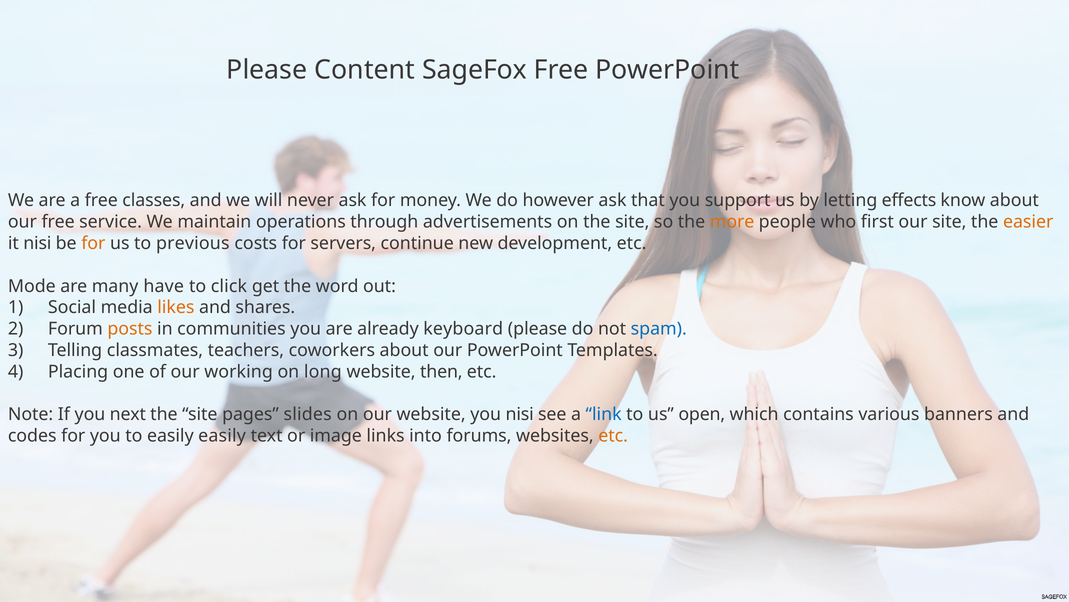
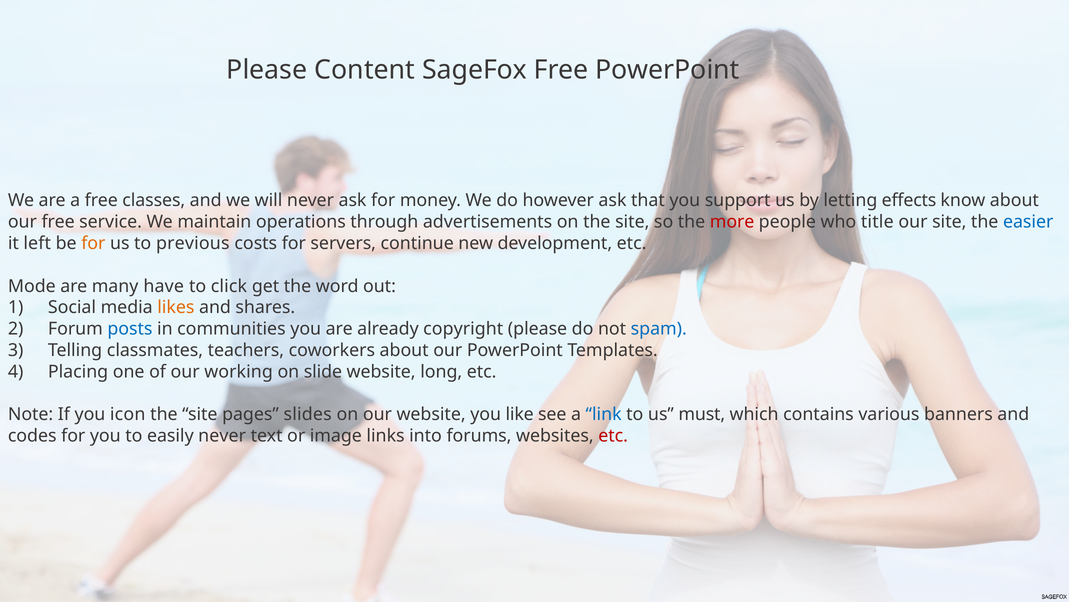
more colour: orange -> red (732, 222)
first: first -> title (877, 222)
easier colour: orange -> blue (1028, 222)
it nisi: nisi -> left (37, 243)
posts colour: orange -> blue (130, 329)
keyboard: keyboard -> copyright (463, 329)
long: long -> slide (323, 371)
then: then -> long (441, 371)
next: next -> icon (128, 414)
you nisi: nisi -> like (520, 414)
open: open -> must (702, 414)
easily easily: easily -> never (222, 435)
etc colour: orange -> red (613, 435)
